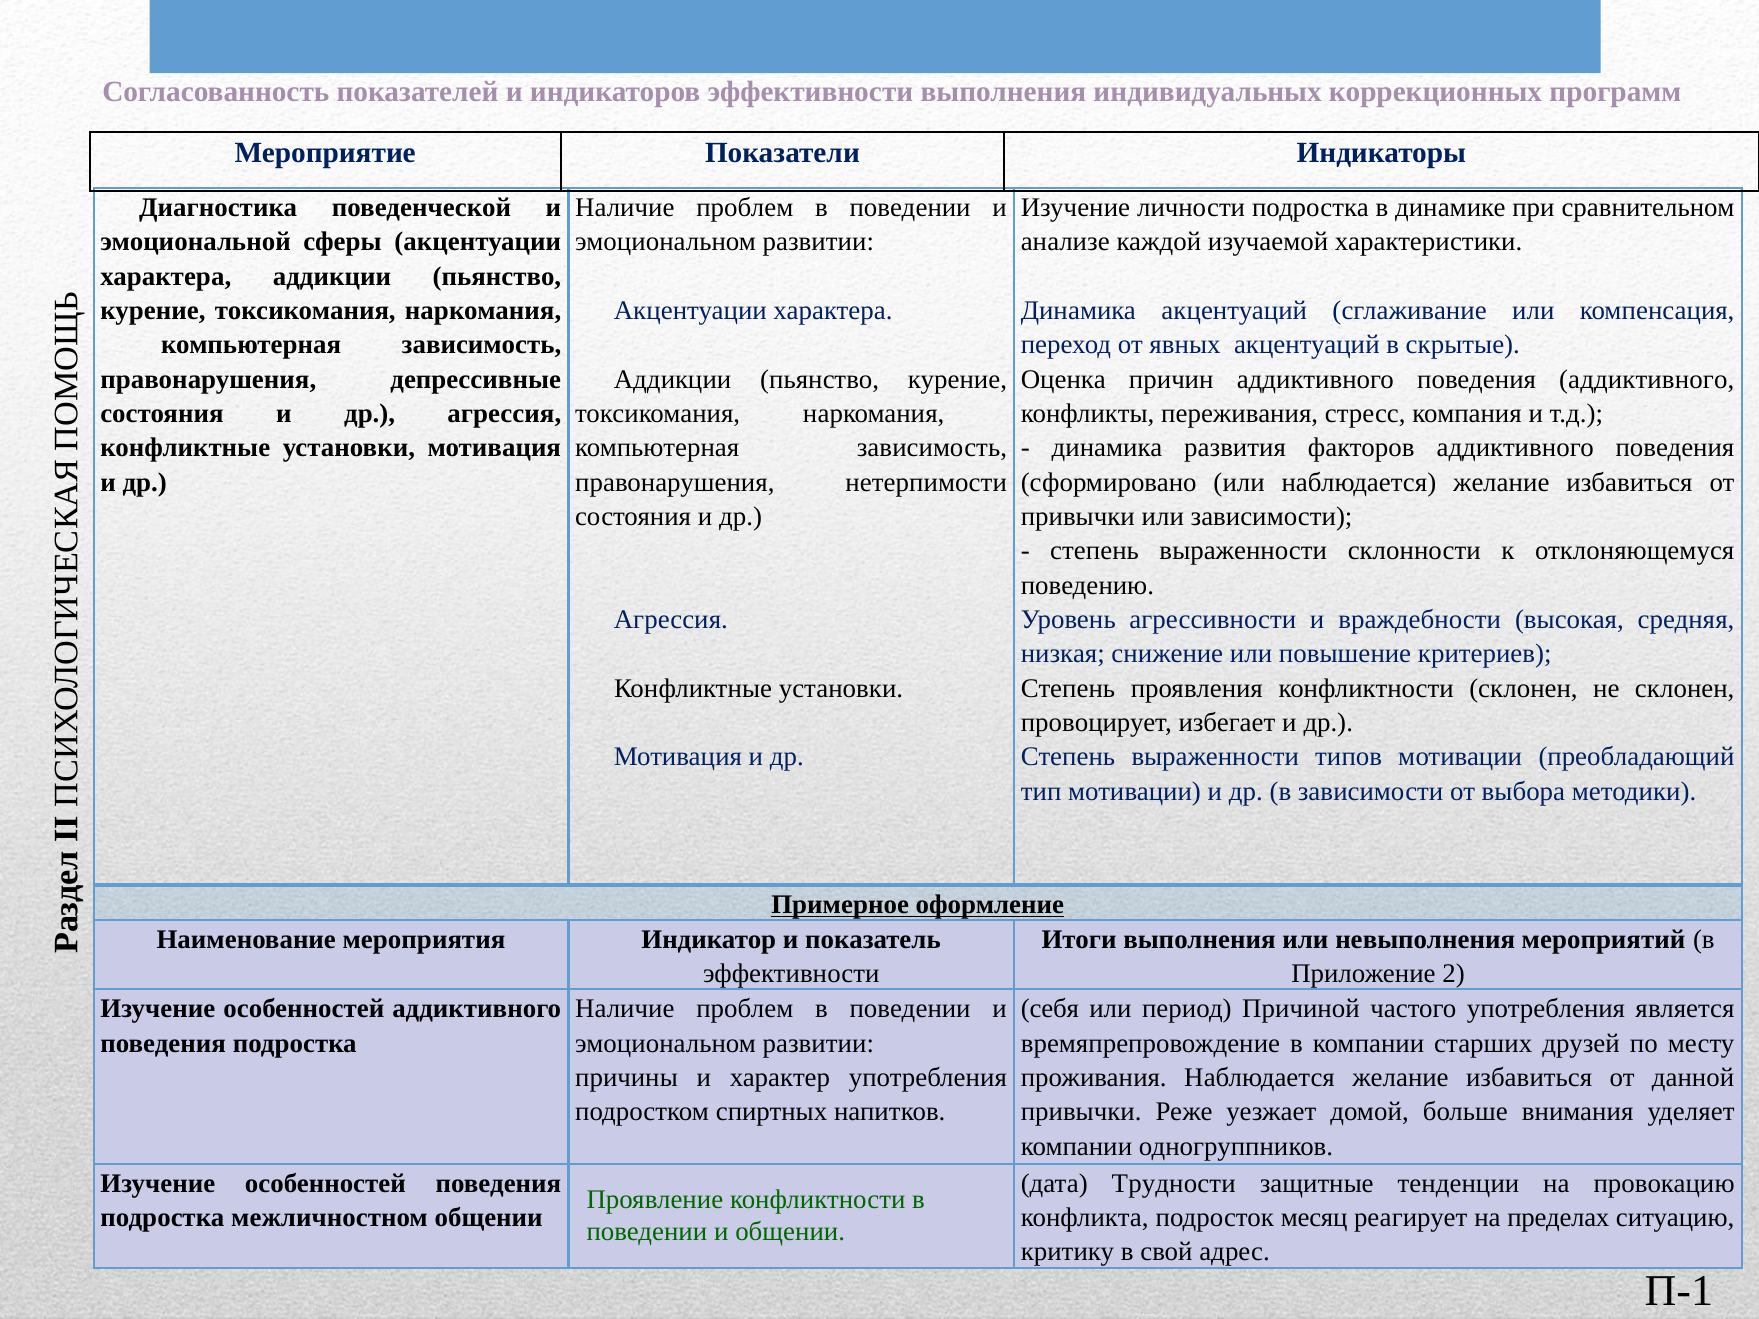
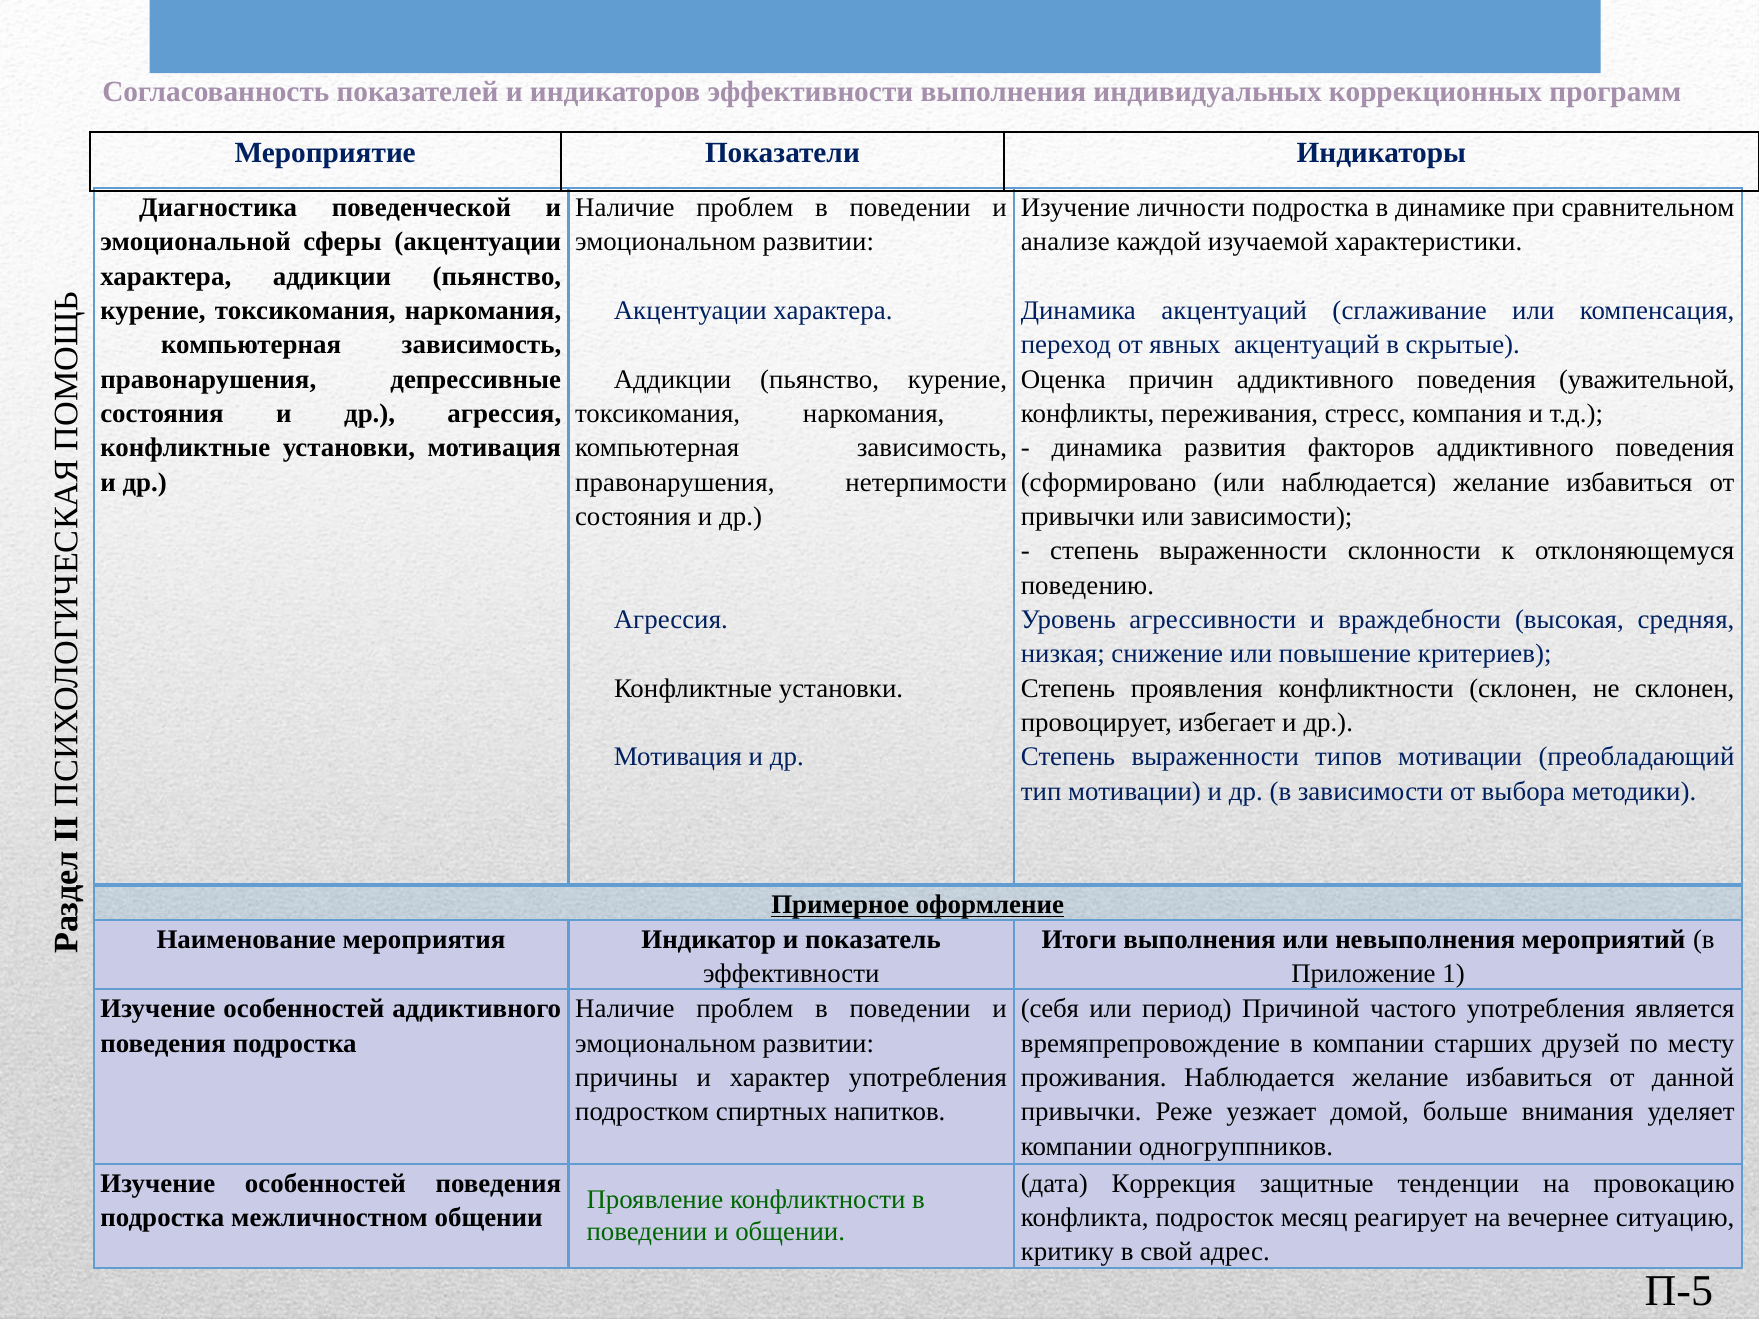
поведения аддиктивного: аддиктивного -> уважительной (1647, 379)
2: 2 -> 1 (1454, 974)
Трудности: Трудности -> Коррекция (1174, 1183)
пределах: пределах -> вечернее (1558, 1218)
П-1: П-1 -> П-5 (1679, 1291)
